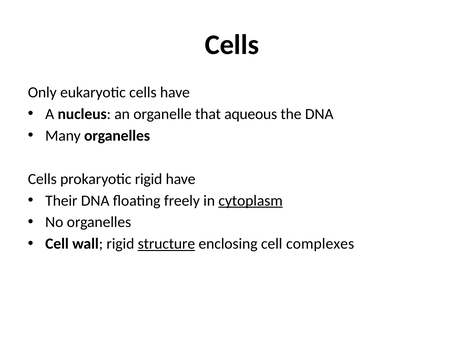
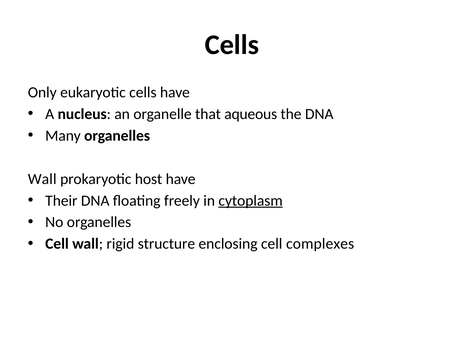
Cells: Cells -> Wall (42, 179)
prokaryotic rigid: rigid -> host (149, 179)
structure underline: present -> none (166, 244)
